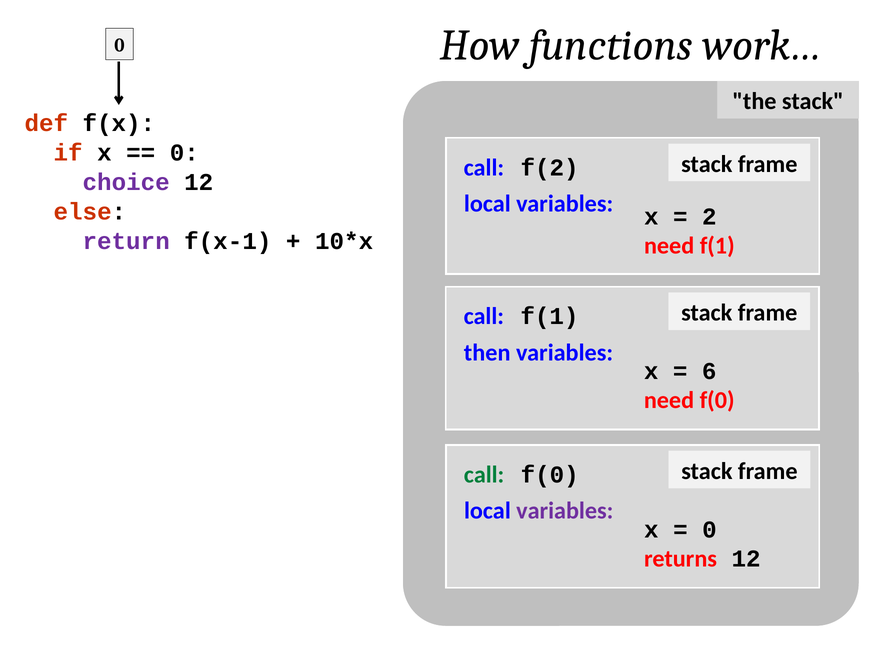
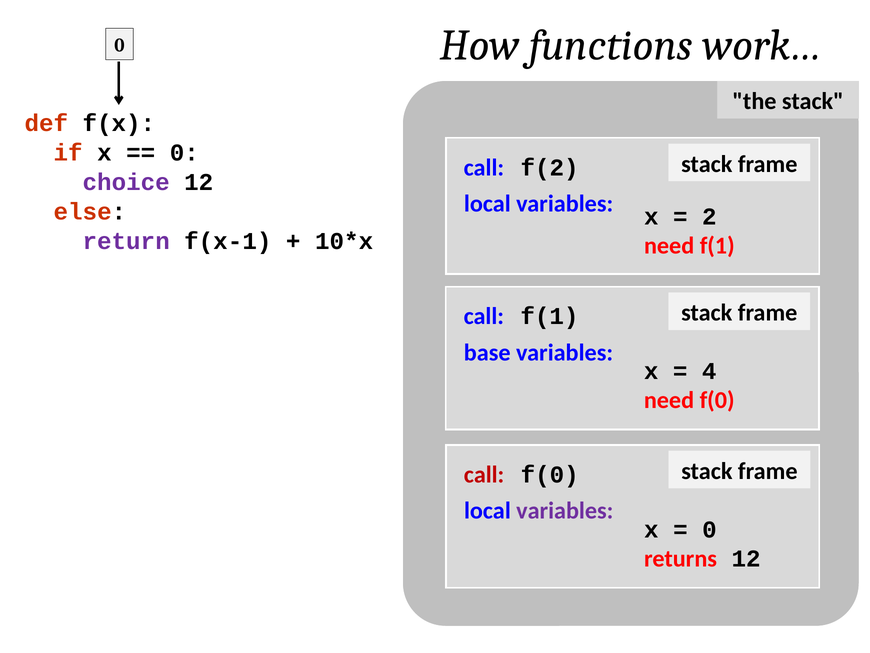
then: then -> base (487, 352)
6: 6 -> 4 (709, 371)
call colour: green -> red (484, 474)
